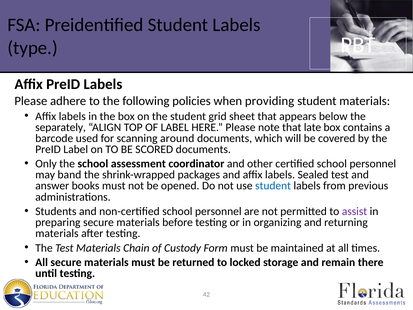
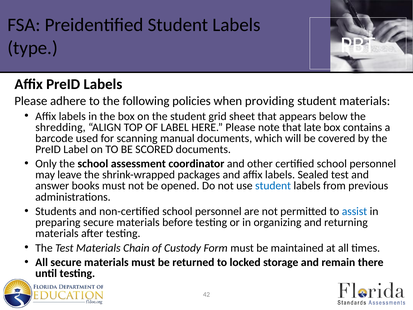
separately: separately -> shredding (60, 127)
around: around -> manual (177, 138)
band: band -> leave (70, 175)
assist colour: purple -> blue (354, 211)
